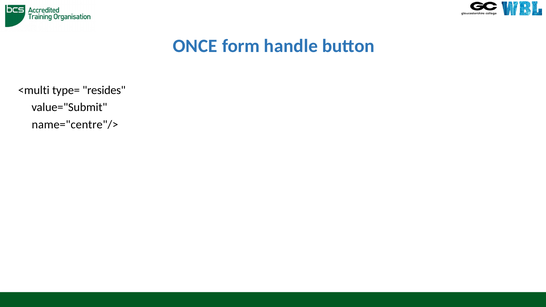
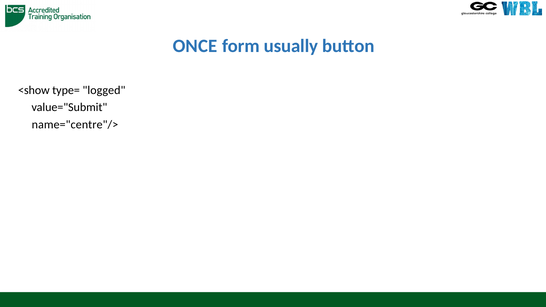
handle: handle -> usually (291, 46)
<multi: <multi -> <show (34, 90)
resides: resides -> logged (104, 90)
